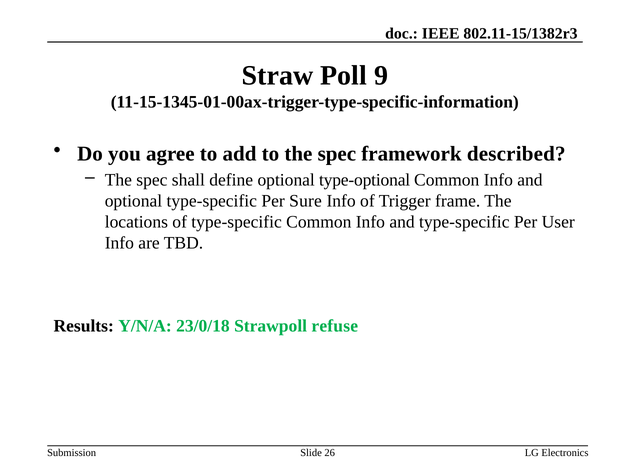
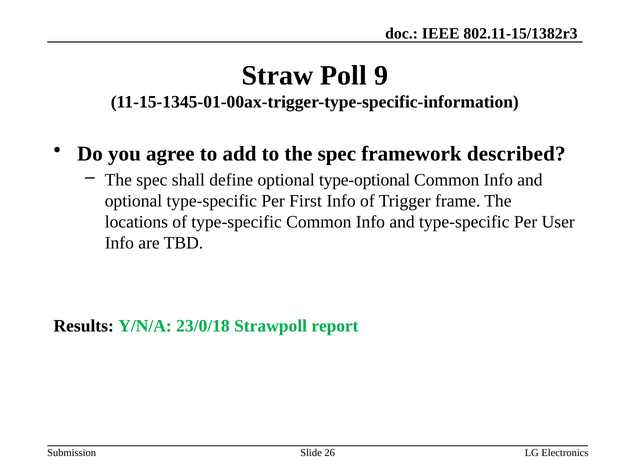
Sure: Sure -> First (306, 201)
refuse: refuse -> report (335, 326)
